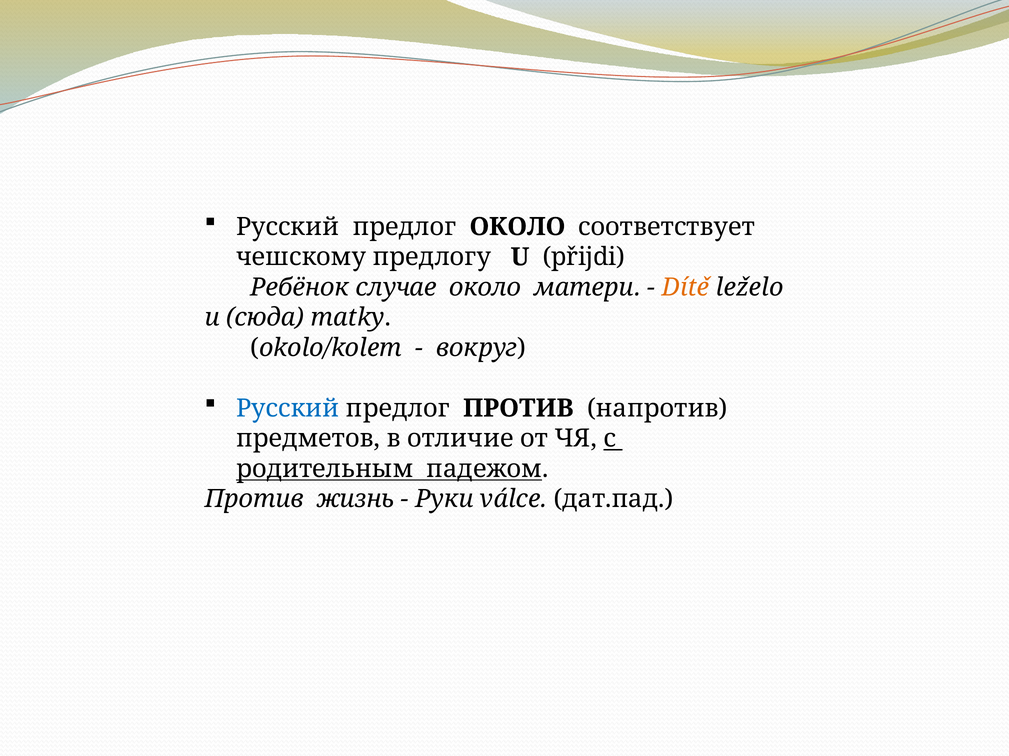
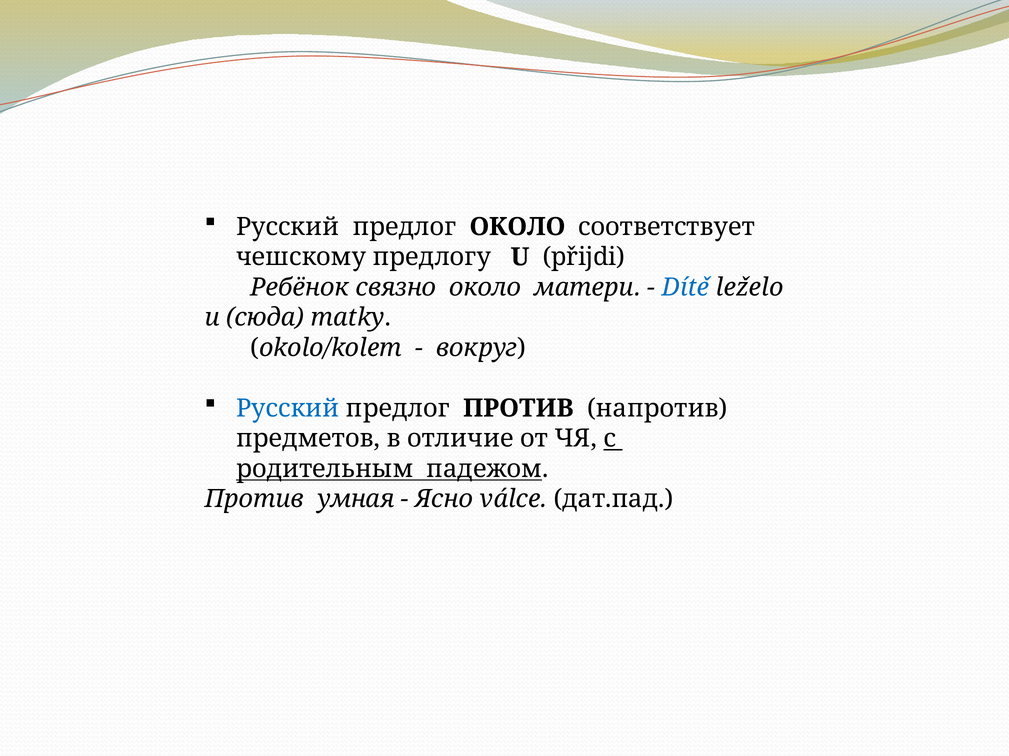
случае: случае -> связно (396, 288)
Dítě colour: orange -> blue (686, 288)
жизнь: жизнь -> умная (356, 499)
Руки: Руки -> Ясно (444, 499)
